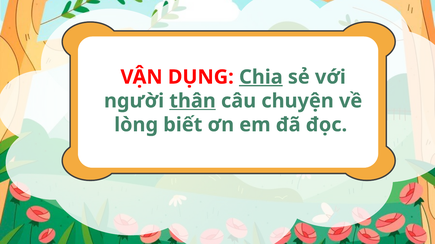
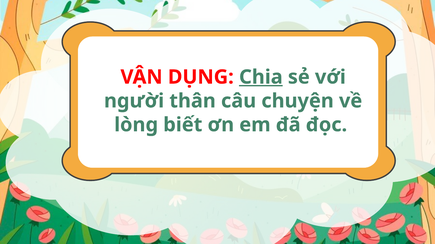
thân underline: present -> none (193, 101)
